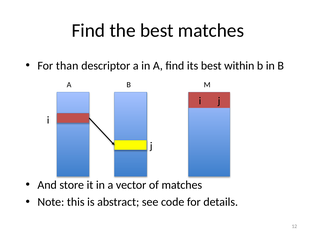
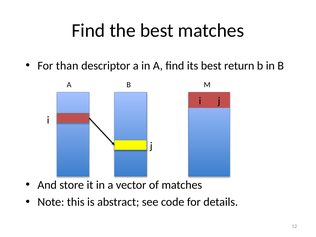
within: within -> return (239, 66)
